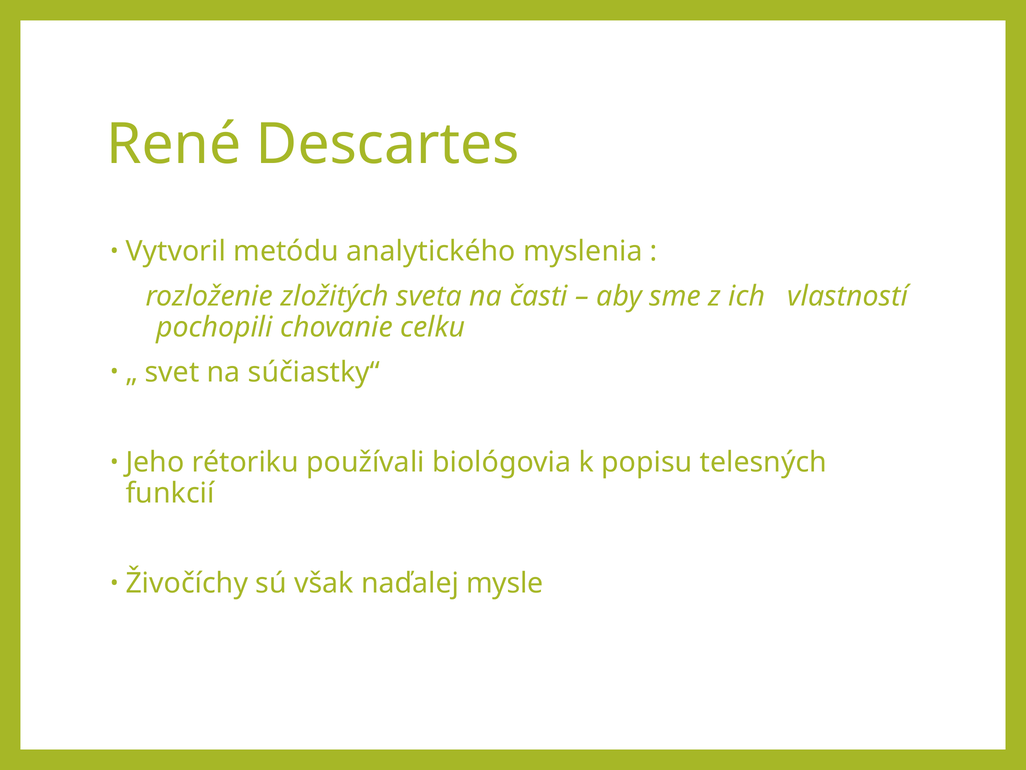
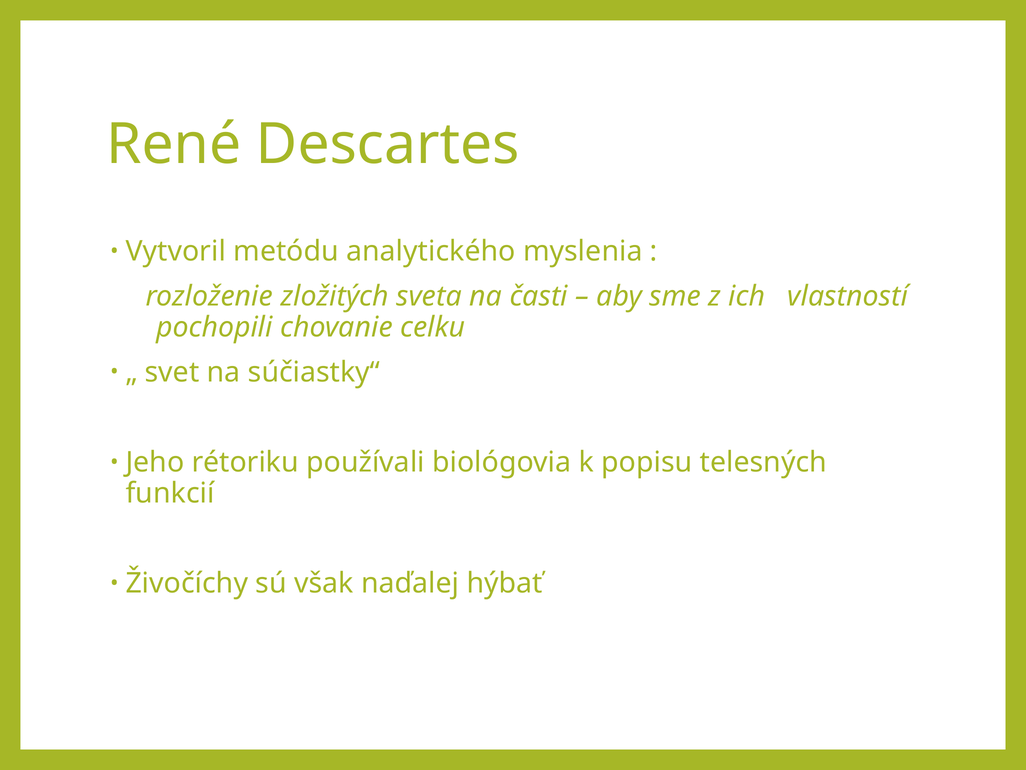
mysle: mysle -> hýbať (504, 583)
